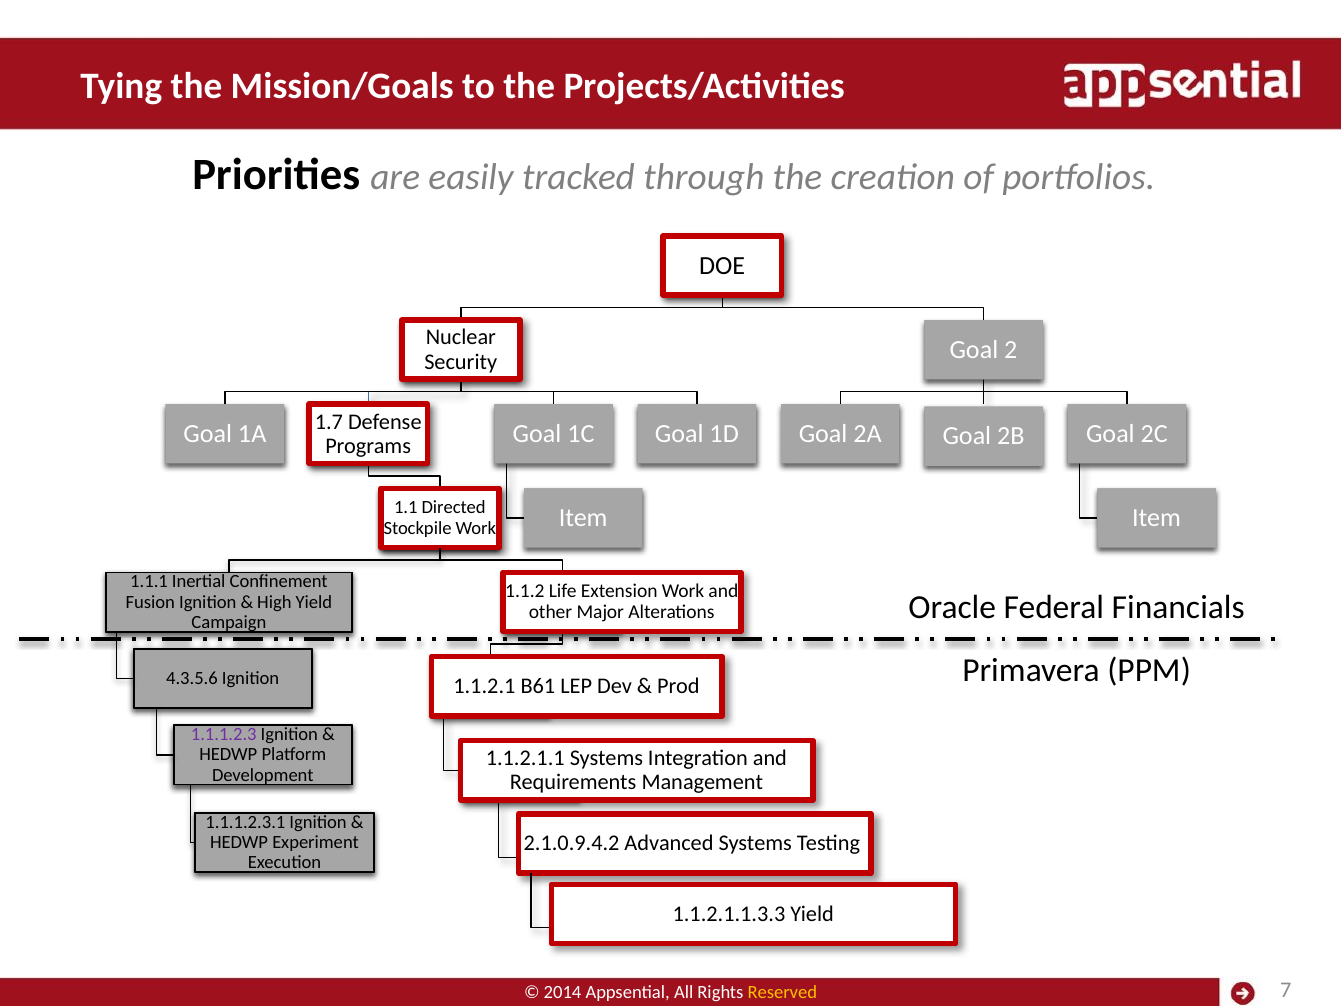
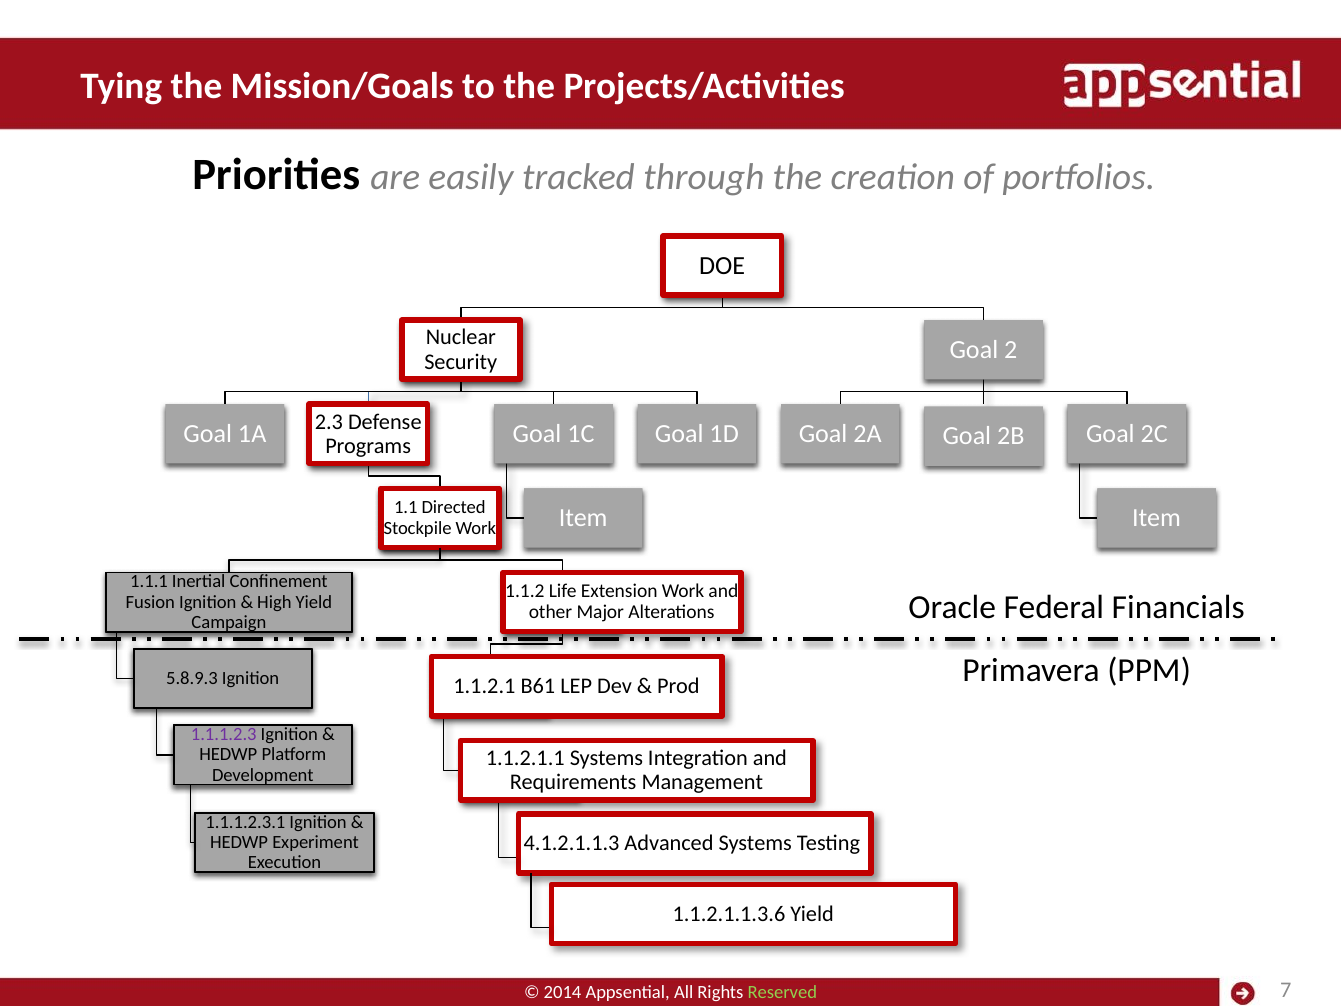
1.7: 1.7 -> 2.3 (329, 422)
4.3.5.6: 4.3.5.6 -> 5.8.9.3 (192, 678)
2.1.0.9.4.2: 2.1.0.9.4.2 -> 4.1.2.1.1.3 (572, 843)
1.1.2.1.1.3.3: 1.1.2.1.1.3.3 -> 1.1.2.1.1.3.6 (729, 914)
Reserved colour: yellow -> light green (782, 992)
